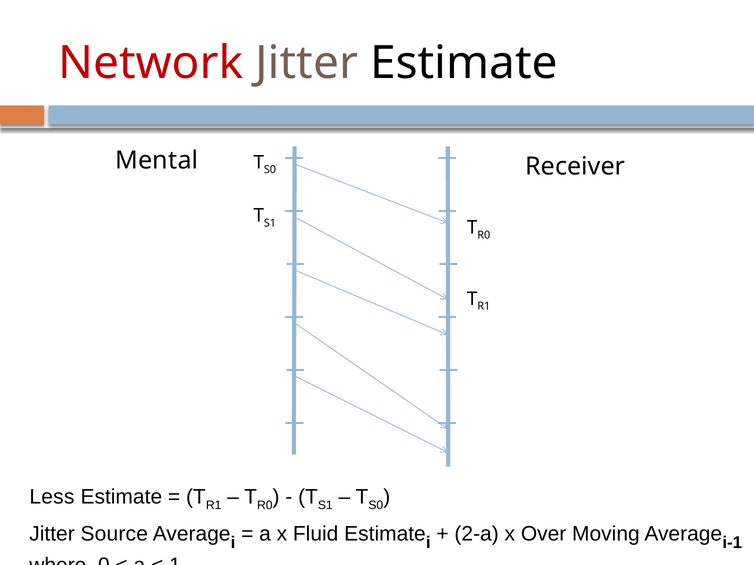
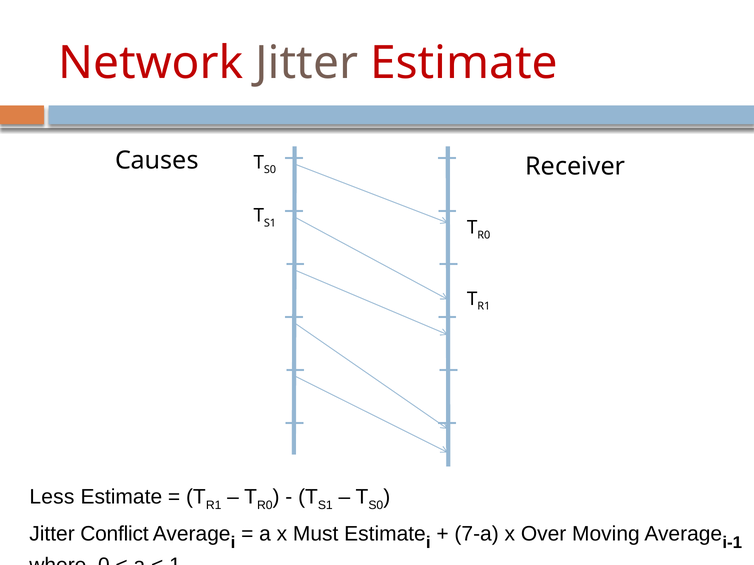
Estimate colour: black -> red (464, 63)
Mental: Mental -> Causes (157, 161)
Source: Source -> Conflict (114, 534)
Fluid: Fluid -> Must (316, 534)
2-a: 2-a -> 7-a (477, 534)
